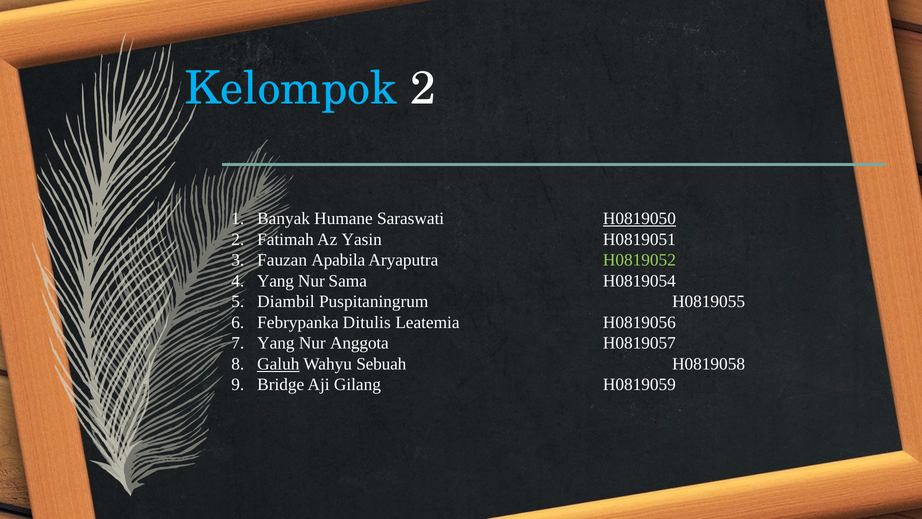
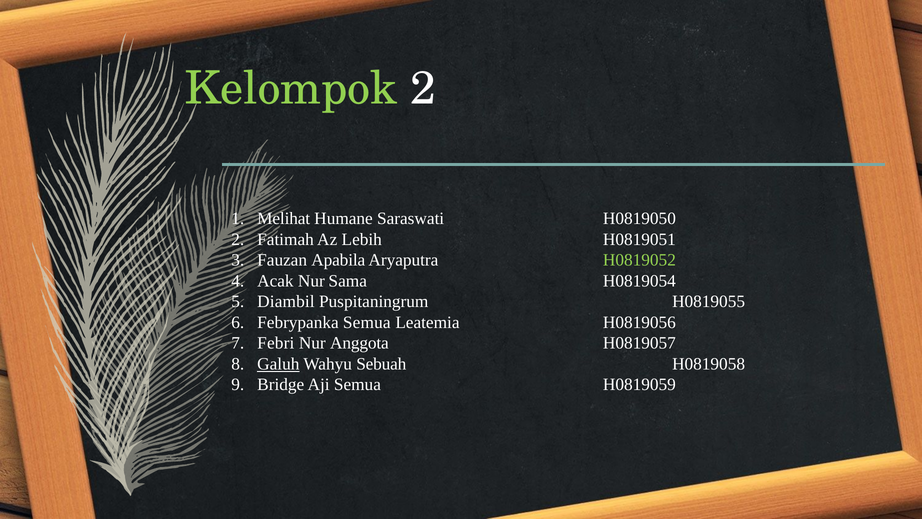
Kelompok colour: light blue -> light green (291, 88)
Banyak: Banyak -> Melihat (284, 218)
H0819050 underline: present -> none (639, 218)
Yasin: Yasin -> Lebih (362, 239)
Yang: Yang -> Acak (275, 281)
Febrypanka Ditulis: Ditulis -> Semua (367, 322)
Yang: Yang -> Febri (276, 343)
Aji Gilang: Gilang -> Semua (357, 384)
